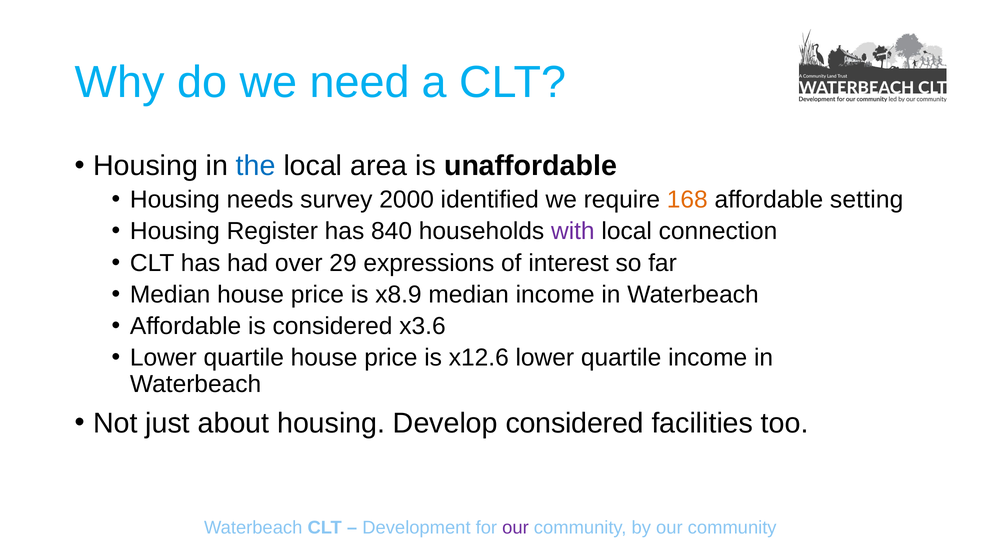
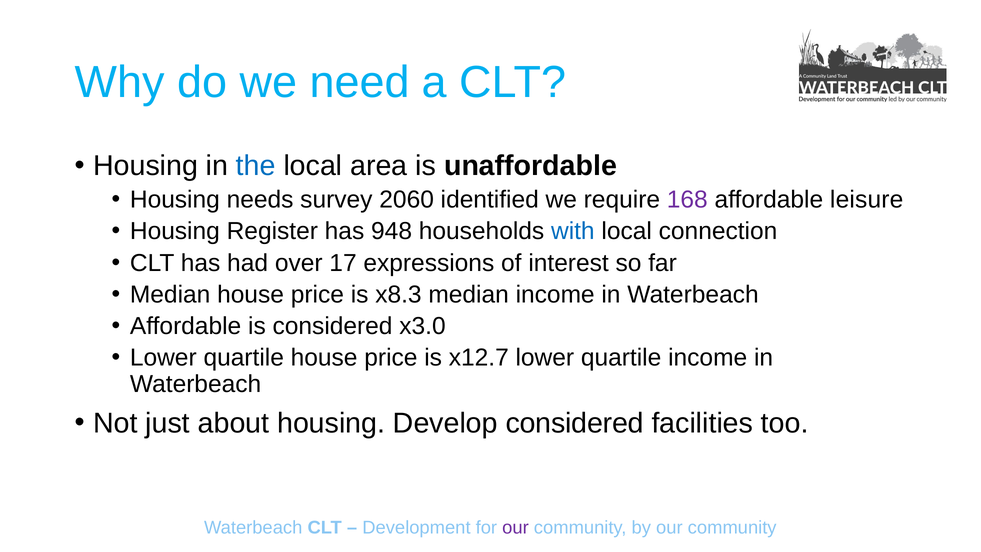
2000: 2000 -> 2060 (407, 200)
168 colour: orange -> purple (687, 200)
setting: setting -> leisure (867, 200)
840: 840 -> 948 (392, 231)
with colour: purple -> blue (573, 231)
29: 29 -> 17 (343, 263)
x8.9: x8.9 -> x8.3 (398, 294)
x3.6: x3.6 -> x3.0 (422, 326)
x12.6: x12.6 -> x12.7 (479, 358)
